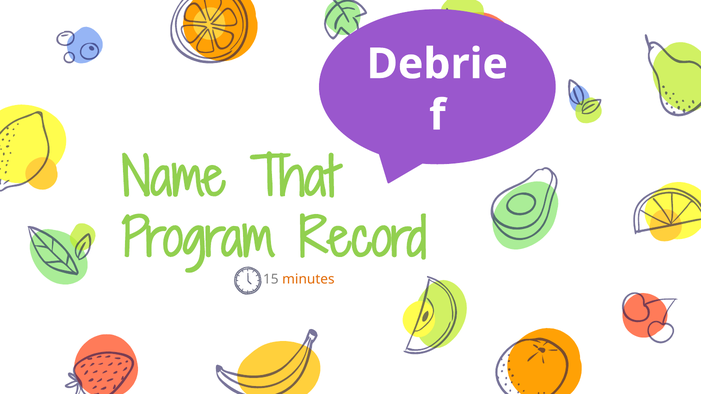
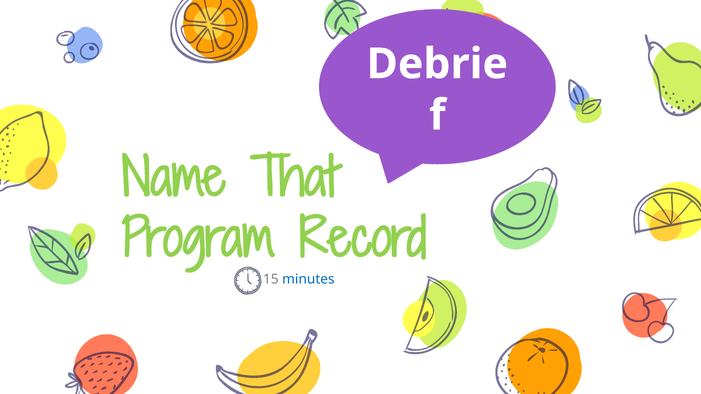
minutes colour: orange -> blue (308, 279)
